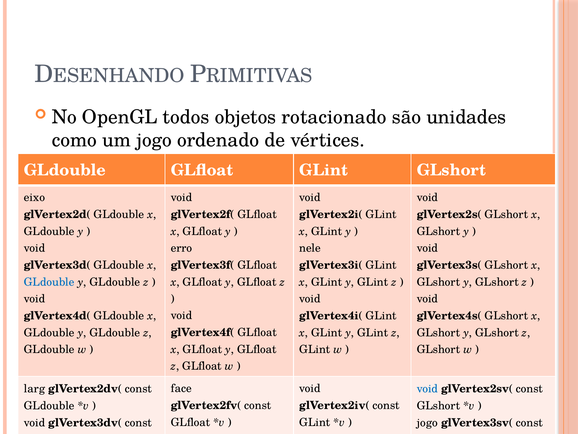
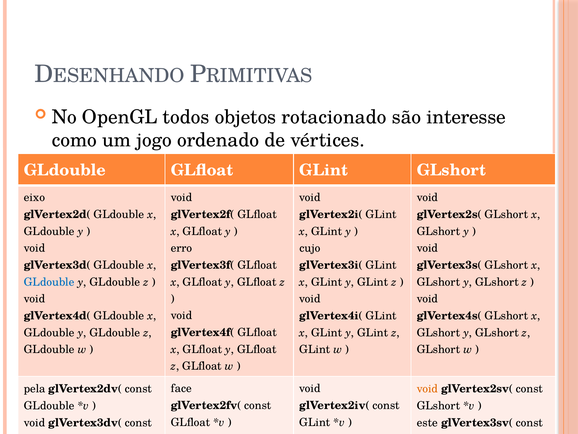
unidades: unidades -> interesse (466, 117)
nele: nele -> cujo (310, 248)
larg: larg -> pela (35, 388)
void colour: blue -> orange (427, 388)
jogo: jogo -> este (427, 422)
